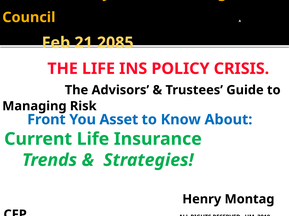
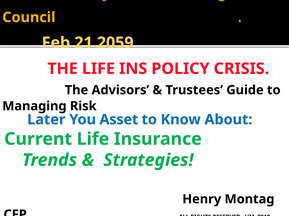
2085: 2085 -> 2059 (115, 43)
Front: Front -> Later (46, 120)
